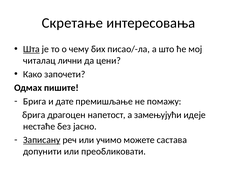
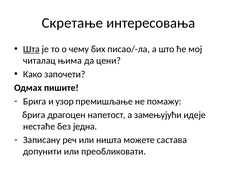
лични: лични -> њима (70, 61)
дате: дате -> узор (65, 101)
јасно: јасно -> једна (85, 126)
Записану underline: present -> none (42, 140)
учимо: учимо -> ништа (109, 140)
